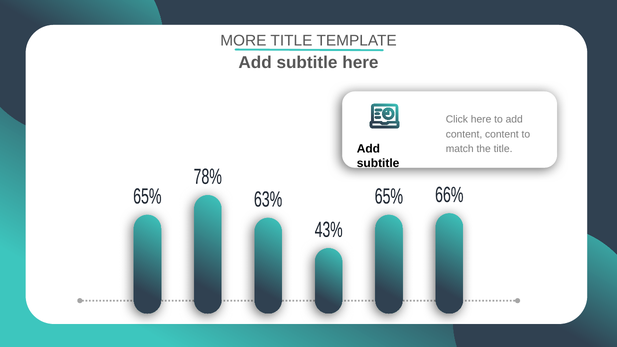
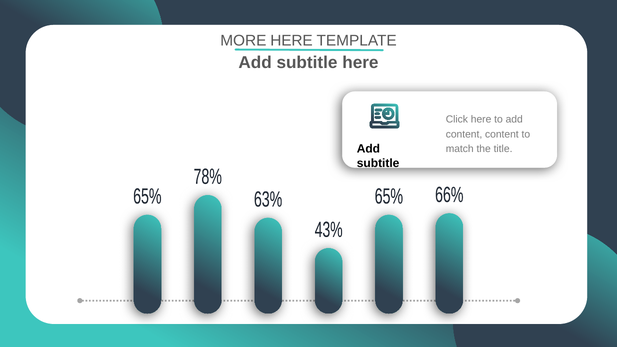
MORE TITLE: TITLE -> HERE (292, 41)
